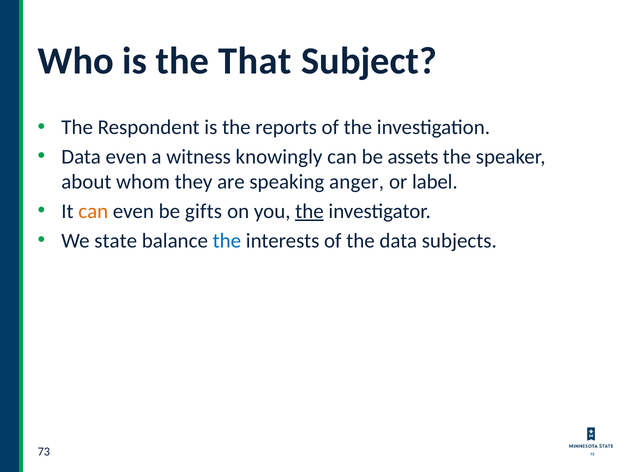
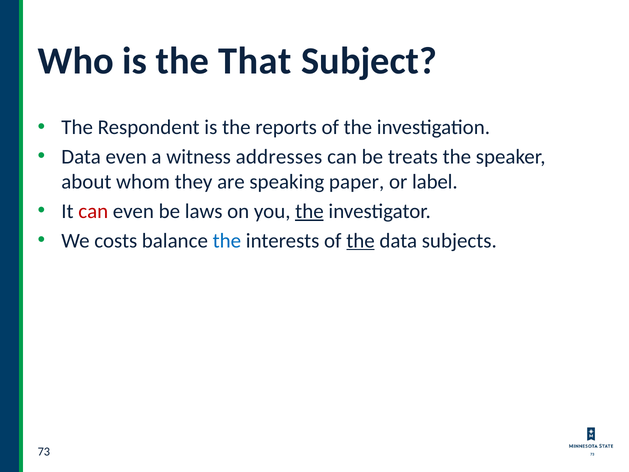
knowingly: knowingly -> addresses (279, 157)
assets: assets -> treats (413, 157)
anger: anger -> paper (357, 182)
can colour: orange -> red (93, 211)
gifts: gifts -> laws (204, 211)
state: state -> costs (116, 240)
the underline: none -> present (360, 240)
